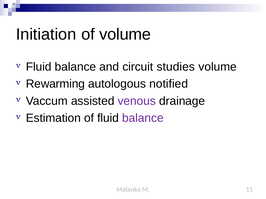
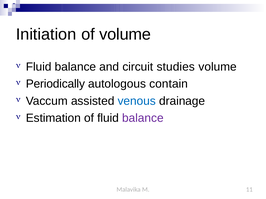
Rewarming: Rewarming -> Periodically (55, 84)
notified: notified -> contain (169, 84)
venous colour: purple -> blue (137, 101)
